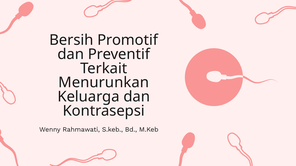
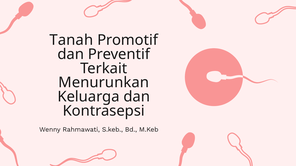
Bersih: Bersih -> Tanah (71, 40)
